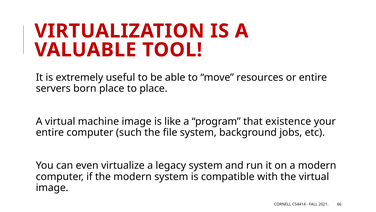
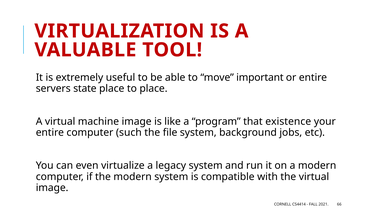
resources: resources -> important (260, 77)
born: born -> state (85, 88)
